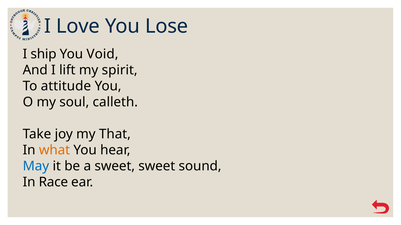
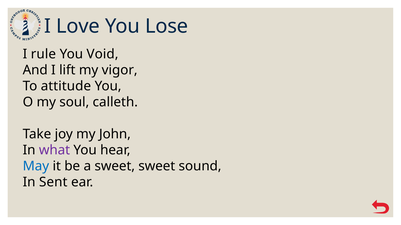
ship: ship -> rule (43, 54)
spirit: spirit -> vigor (120, 70)
That: That -> John (115, 134)
what colour: orange -> purple (54, 150)
Race: Race -> Sent (53, 182)
